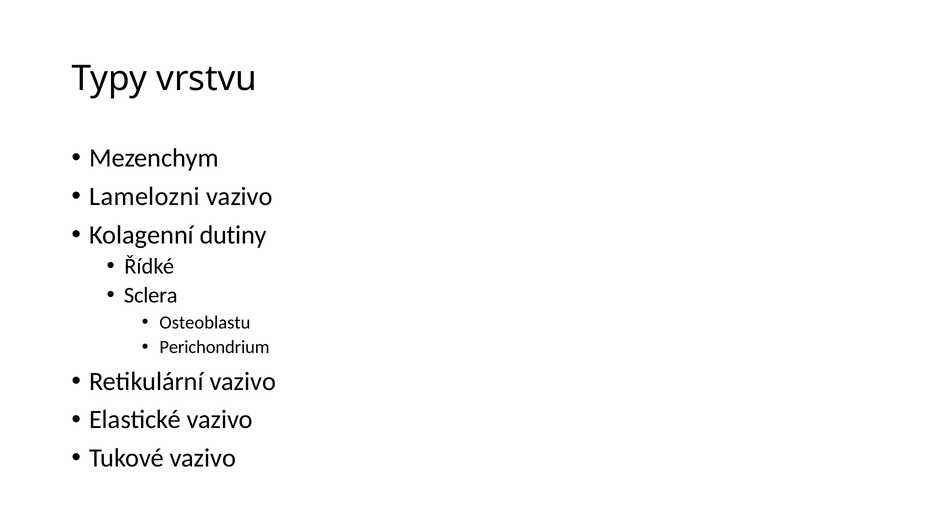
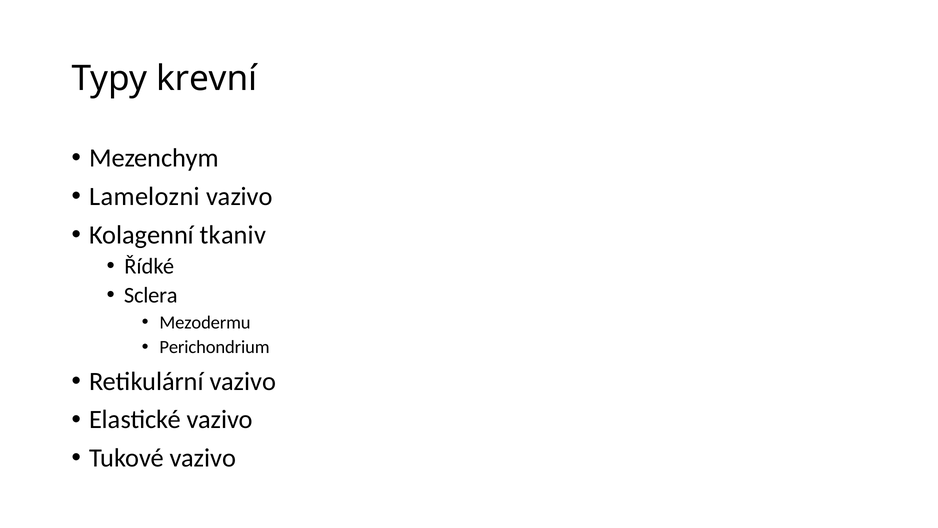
vrstvu: vrstvu -> krevní (207, 79)
dutiny: dutiny -> tkaniv (233, 235)
Osteoblastu: Osteoblastu -> Mezodermu (205, 322)
